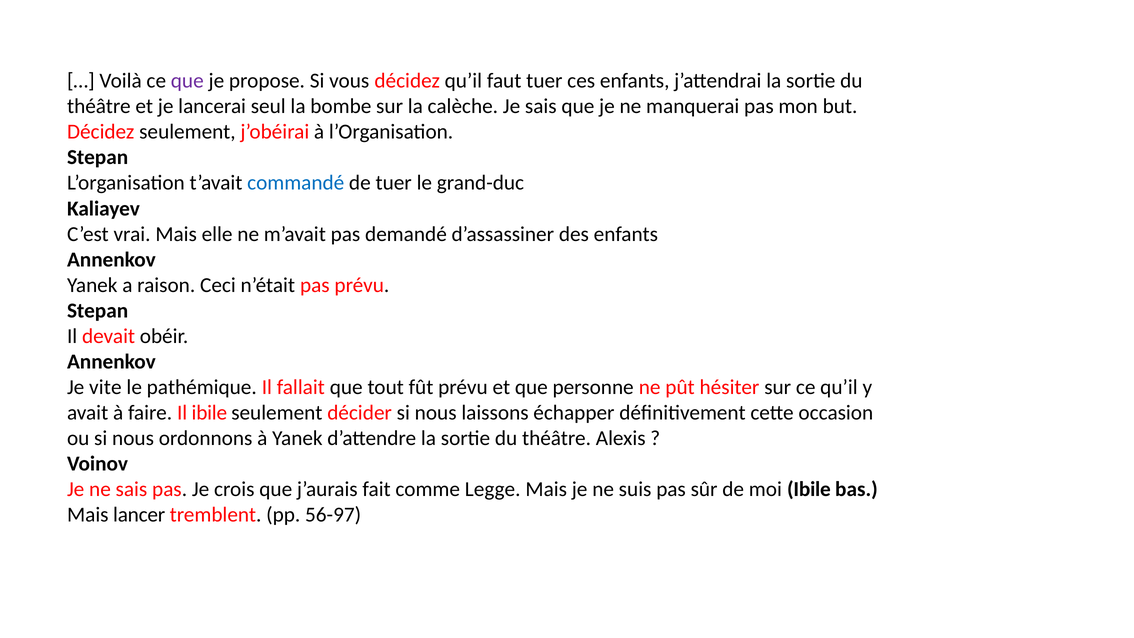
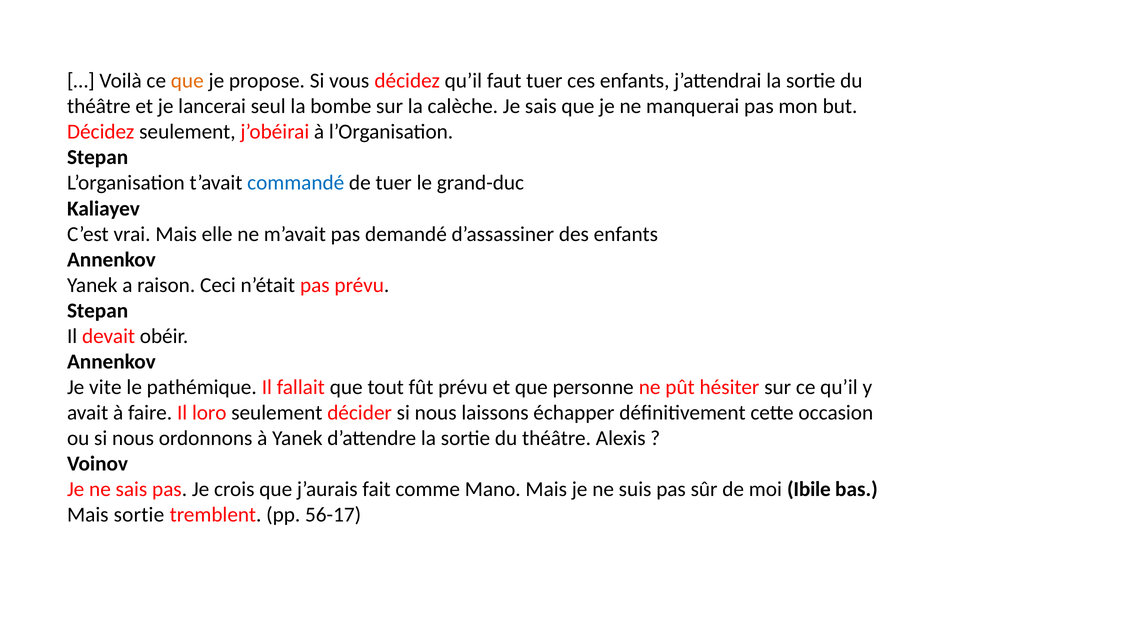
que colour: purple -> orange (187, 81)
Il ibile: ibile -> loro (209, 413)
Legge: Legge -> Mano (493, 489)
Mais lancer: lancer -> sortie (139, 515)
56-97: 56-97 -> 56-17 (333, 515)
